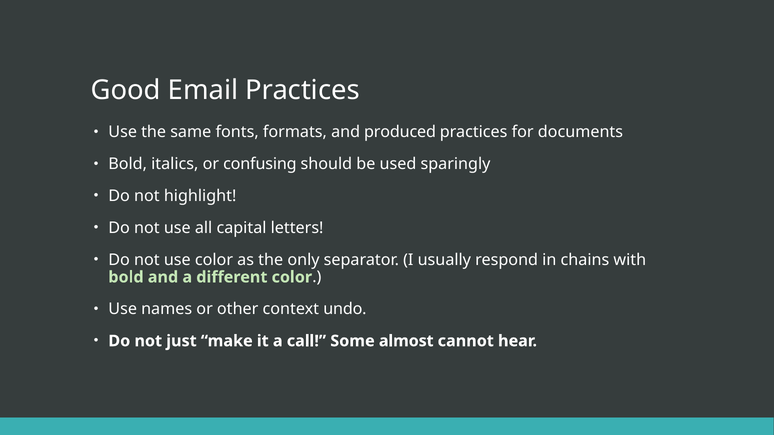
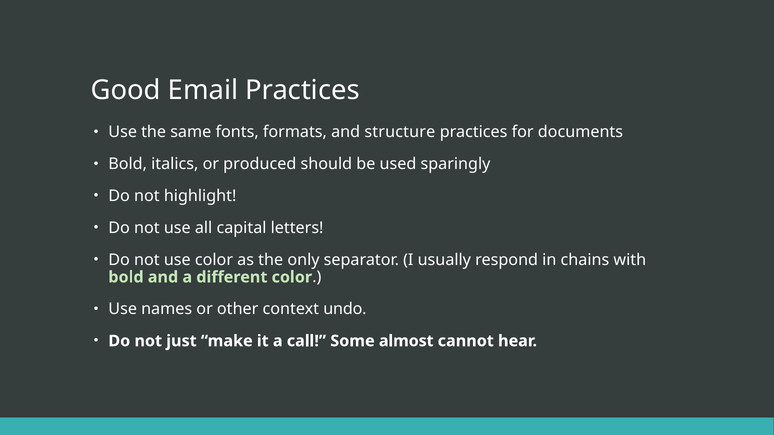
produced: produced -> structure (400, 132)
confusing: confusing -> produced (260, 164)
